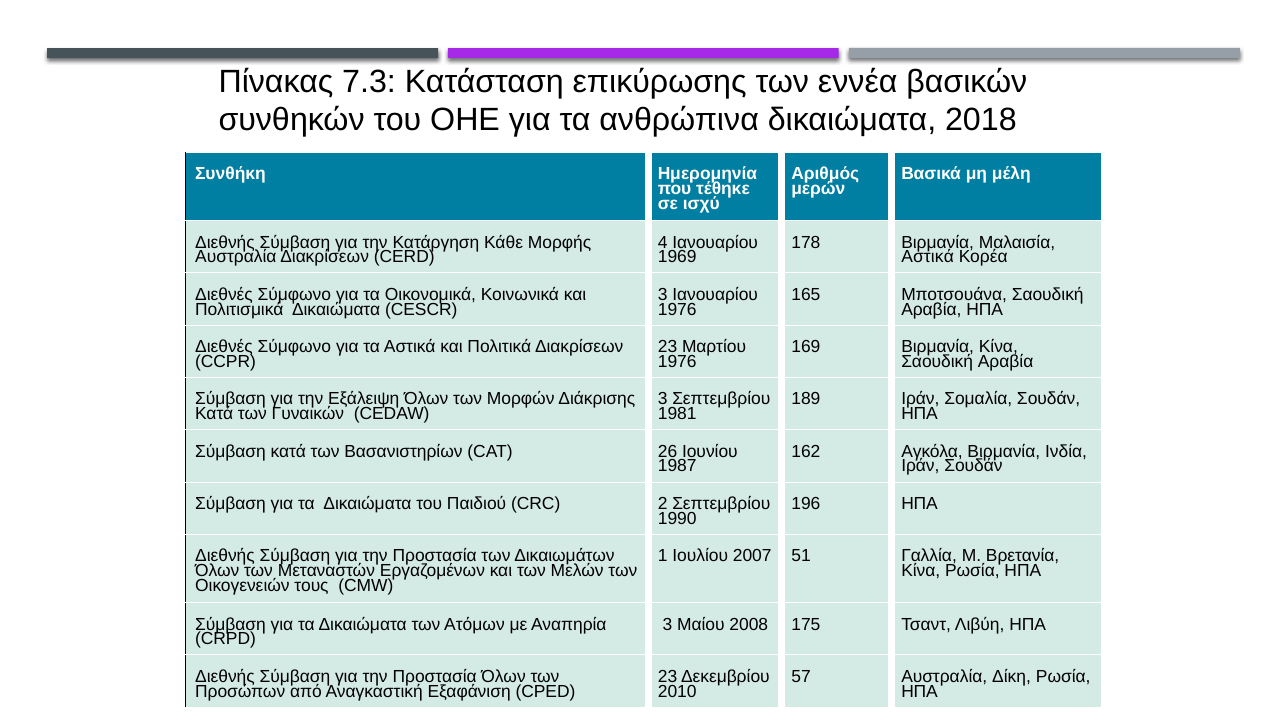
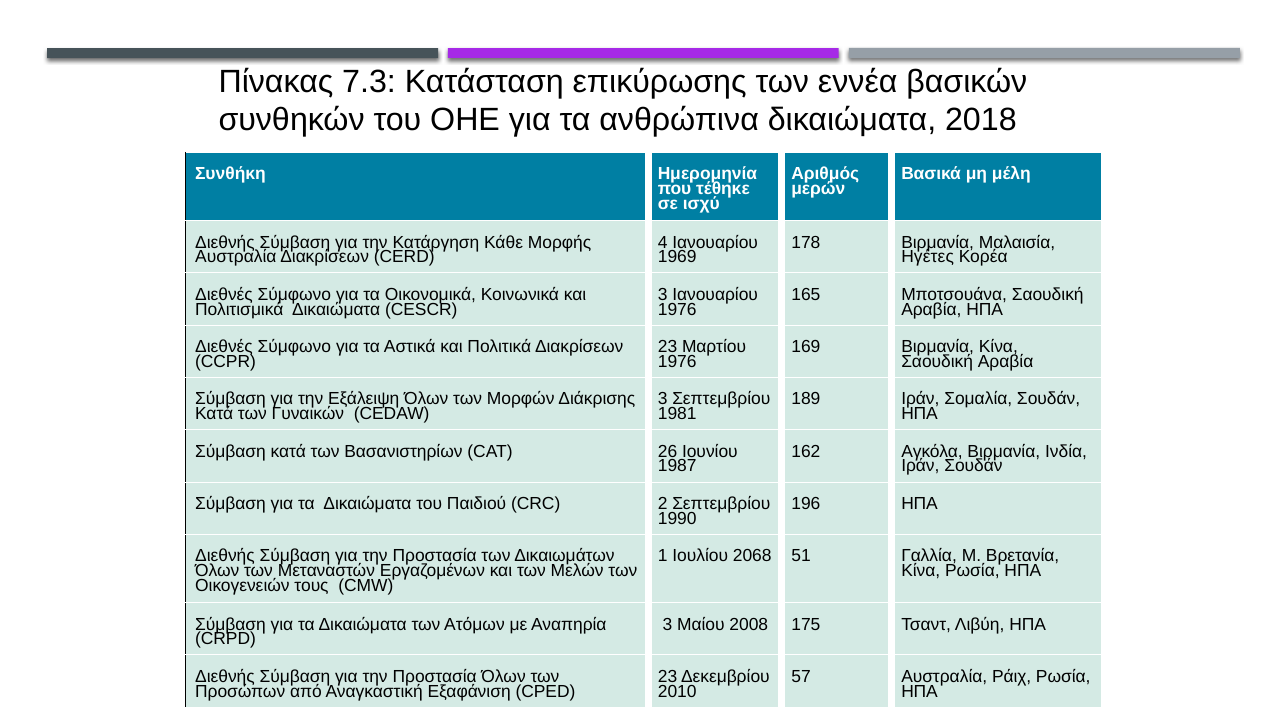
Αστικά: Αστικά -> Ηγέτες (928, 257)
2007: 2007 -> 2068 (752, 556)
Δίκη: Δίκη -> Ράιχ (1012, 676)
